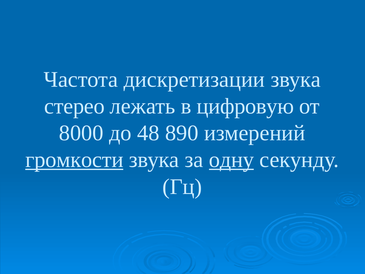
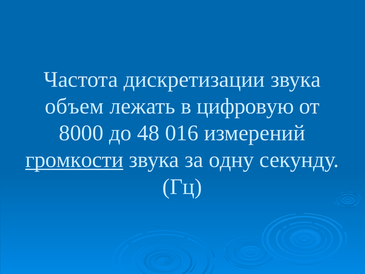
стерео: стерео -> объем (74, 106)
890: 890 -> 016 (182, 133)
одну underline: present -> none (231, 160)
